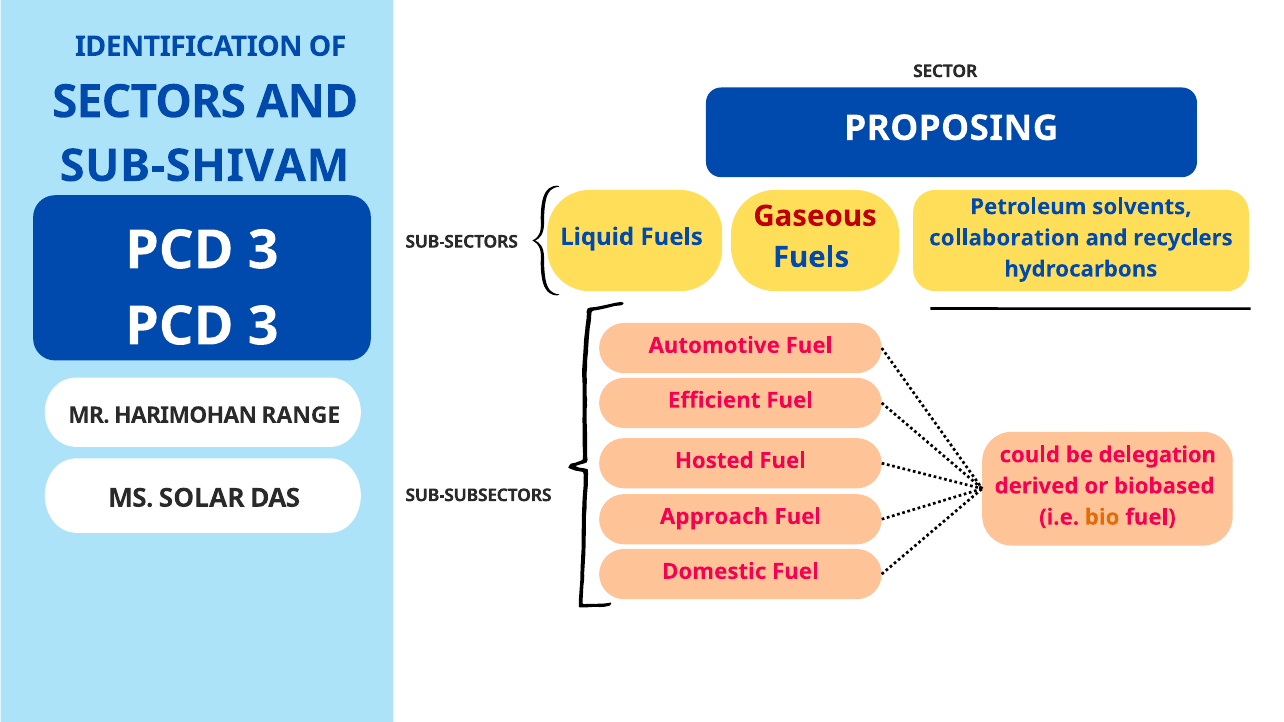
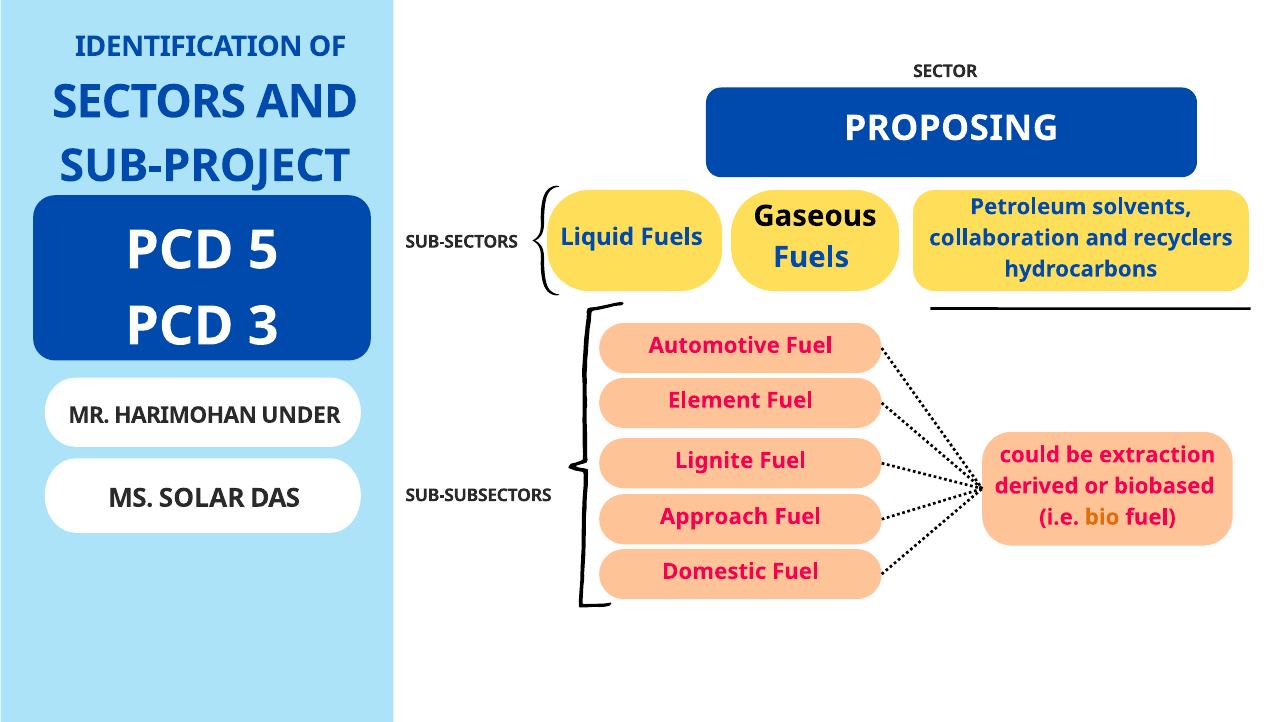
SUB-SHIVAM: SUB-SHIVAM -> SUB-PROJECT (205, 166)
Gaseous colour: red -> black (815, 216)
3: 3 -> 5 (263, 250)
Efficient: Efficient -> Element (714, 400)
RANGE: RANGE -> UNDER (301, 415)
Hosted: Hosted -> Lignite (714, 461)
delegation: delegation -> extraction (1157, 455)
